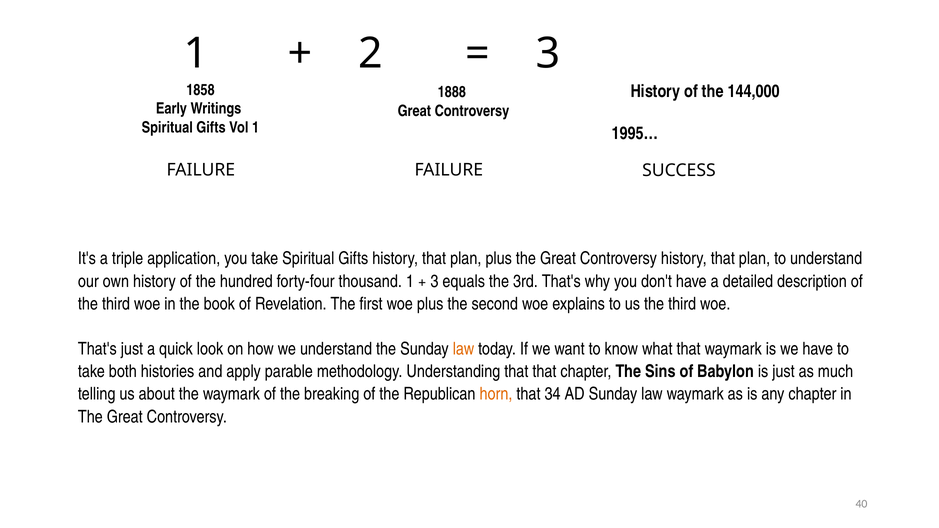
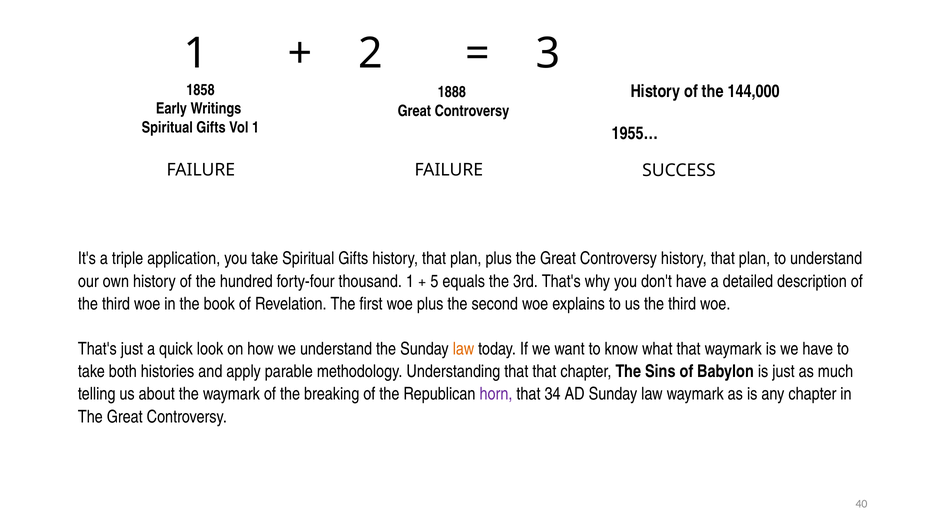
1995…: 1995… -> 1955… (635, 134)
3: 3 -> 5 (434, 281)
horn colour: orange -> purple (496, 394)
